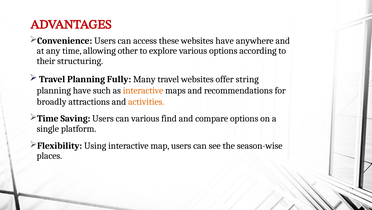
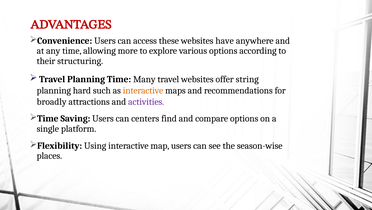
other: other -> more (128, 51)
Planning Fully: Fully -> Time (119, 79)
planning have: have -> hard (82, 90)
activities colour: orange -> purple (146, 101)
can various: various -> centers (145, 118)
